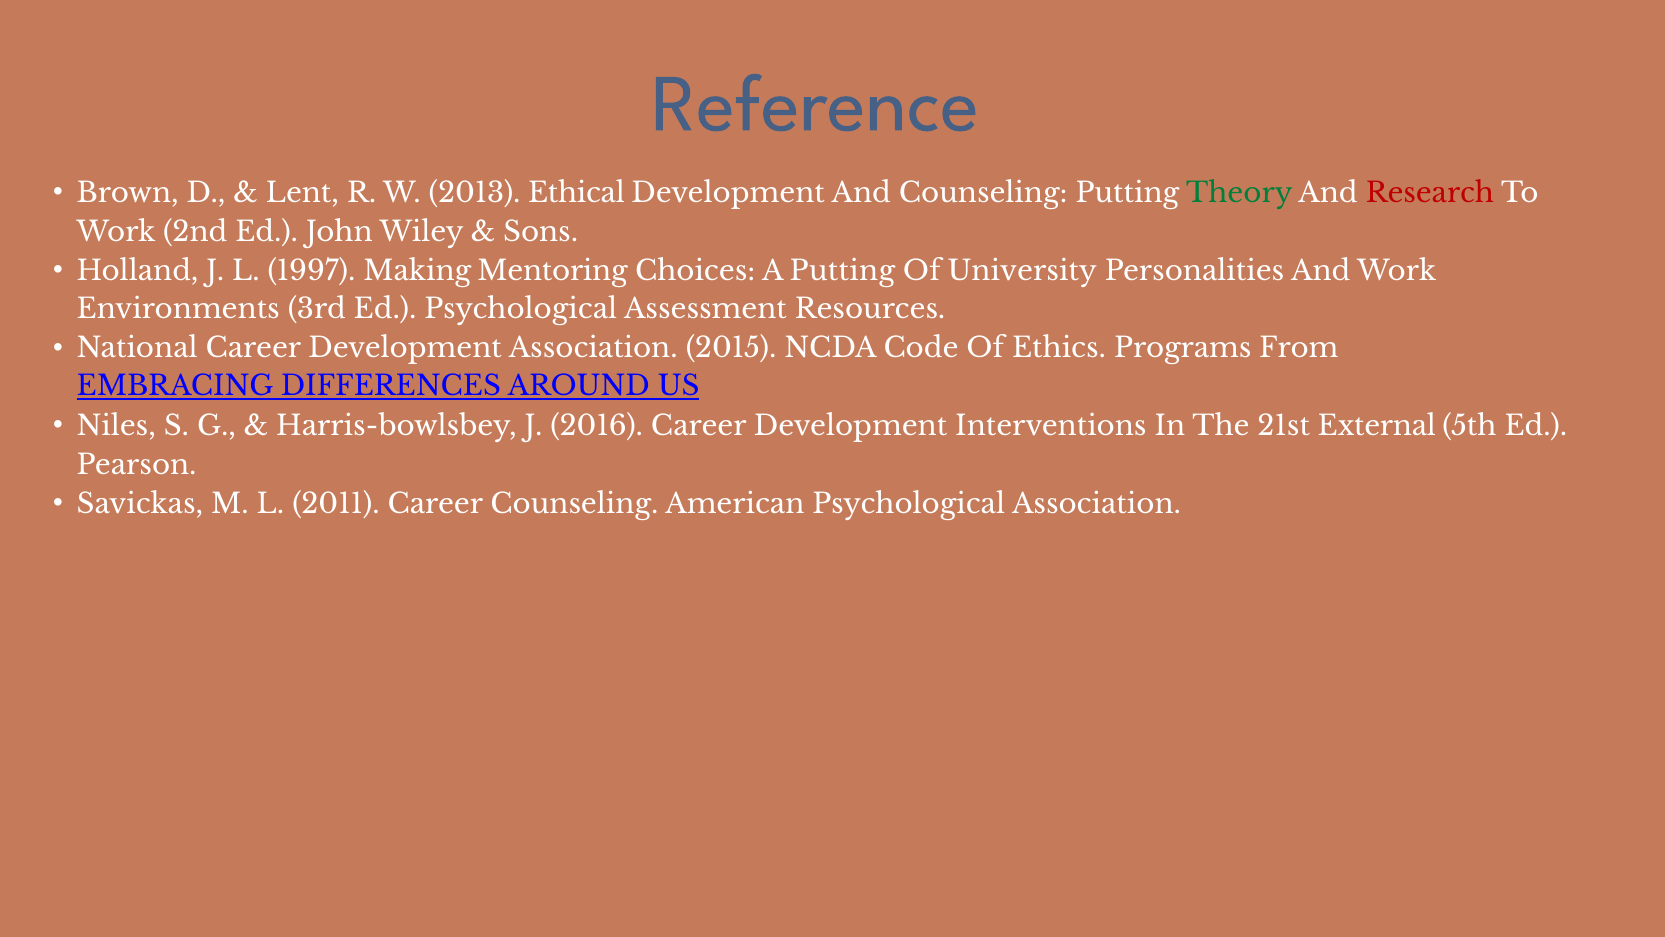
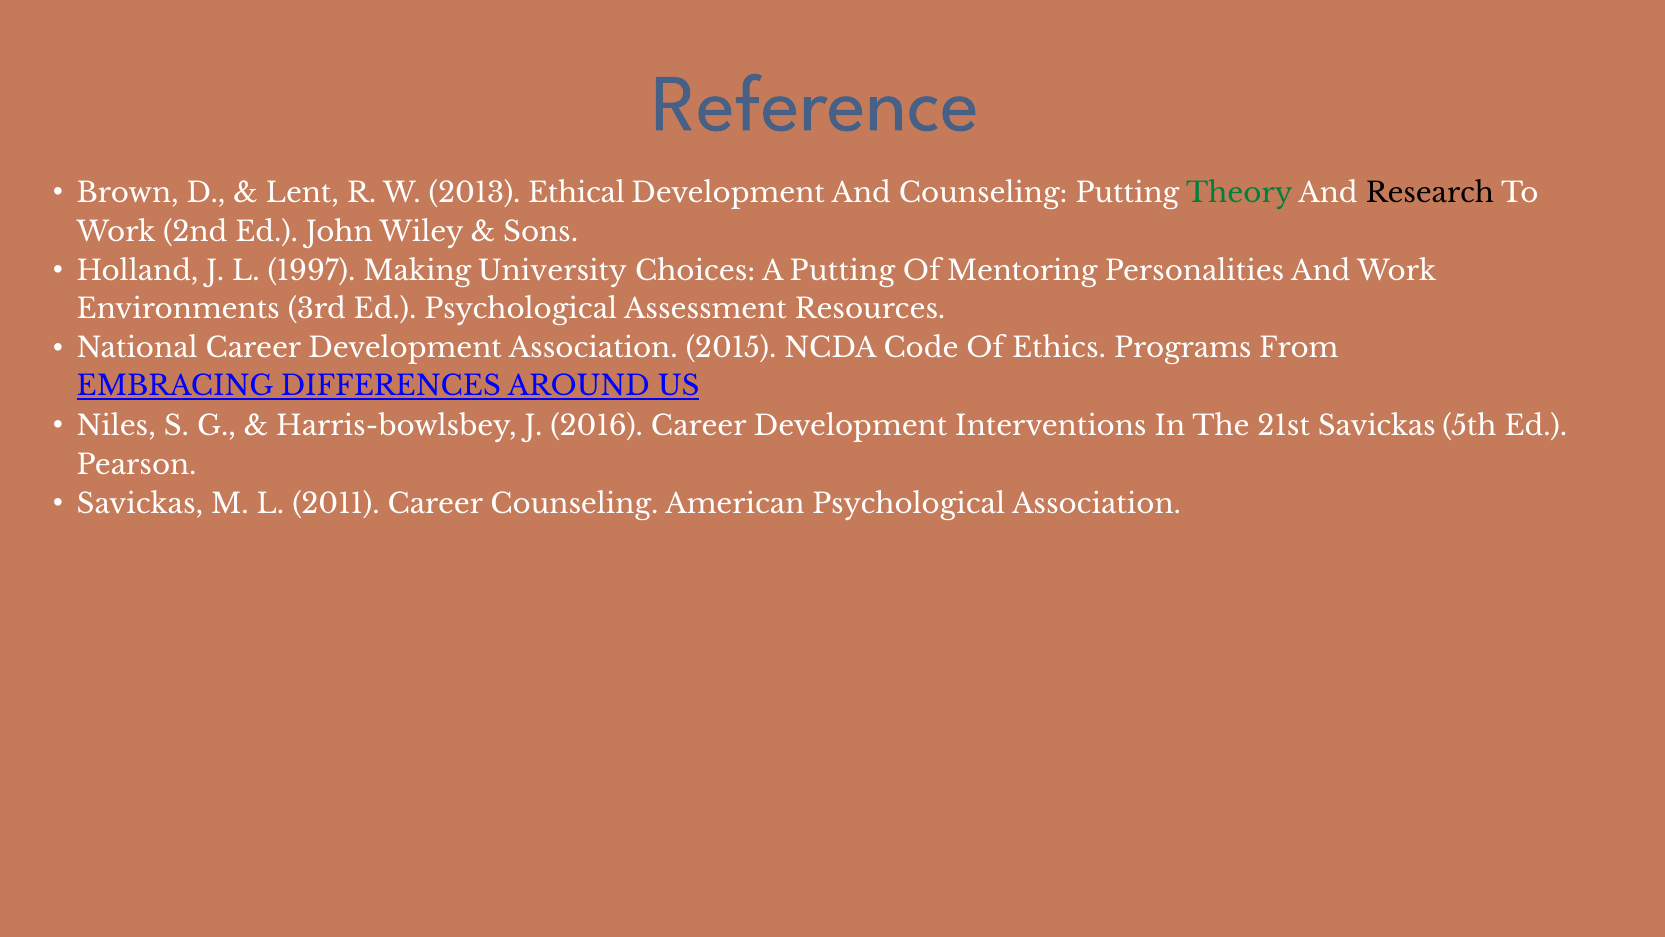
Research colour: red -> black (1430, 193)
Mentoring: Mentoring -> University (552, 271)
University: University -> Mentoring (1022, 271)
21st External: External -> Savickas (1377, 426)
